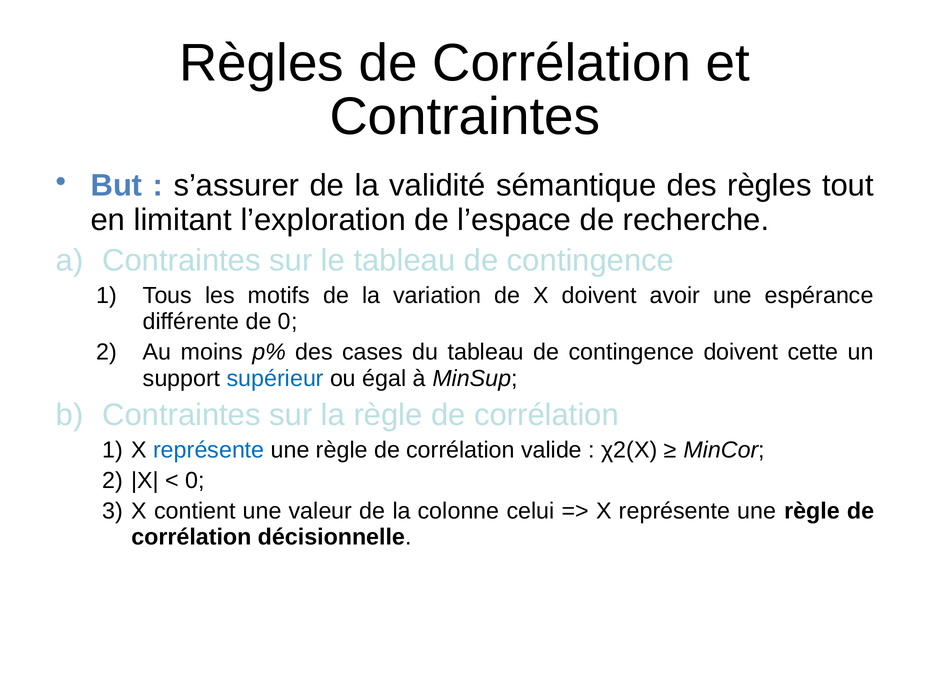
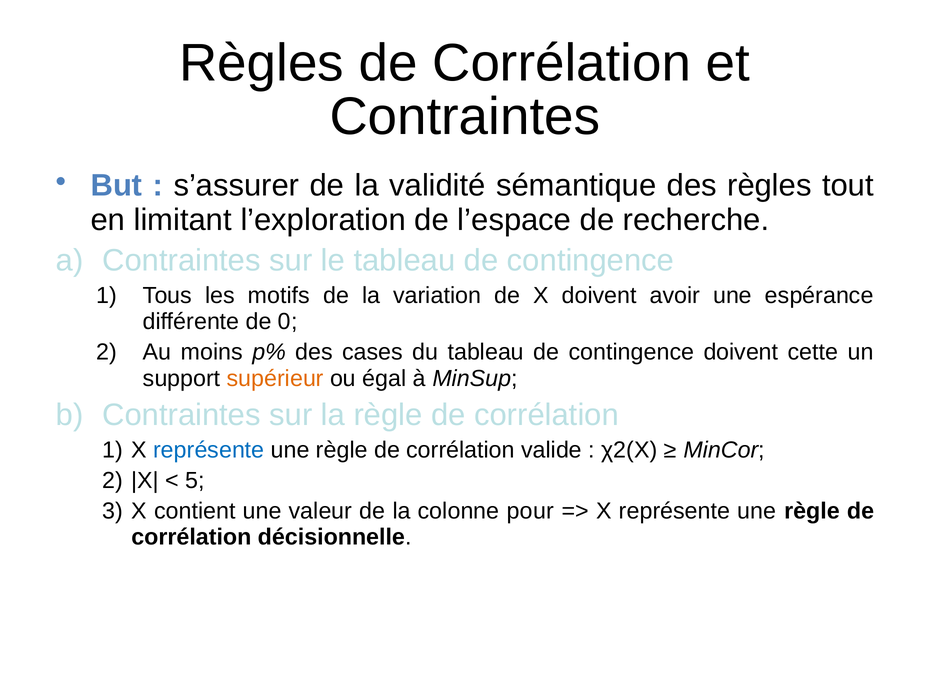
supérieur colour: blue -> orange (275, 378)
0: 0 -> 5 (195, 480)
celui: celui -> pour (530, 511)
